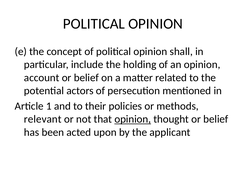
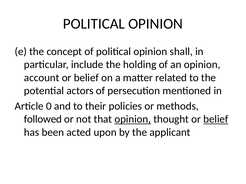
1: 1 -> 0 (49, 106)
relevant: relevant -> followed (43, 119)
belief underline: none -> present (216, 119)
